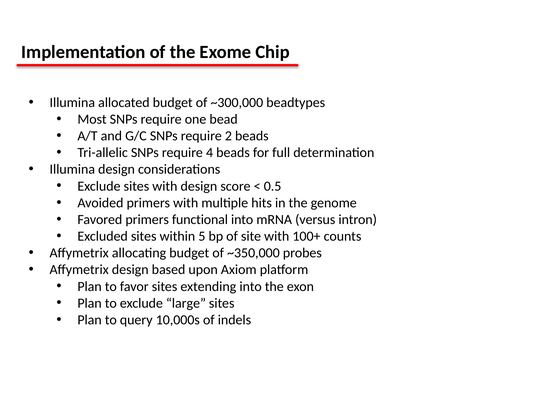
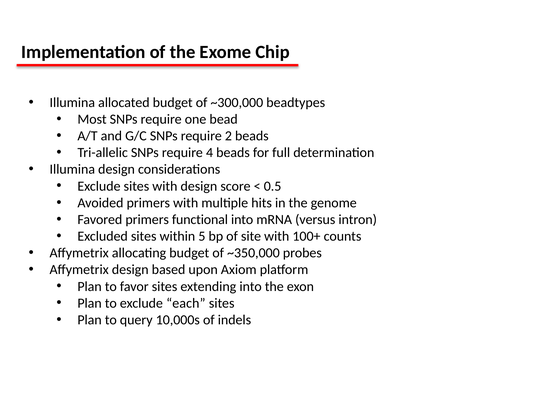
large: large -> each (186, 303)
